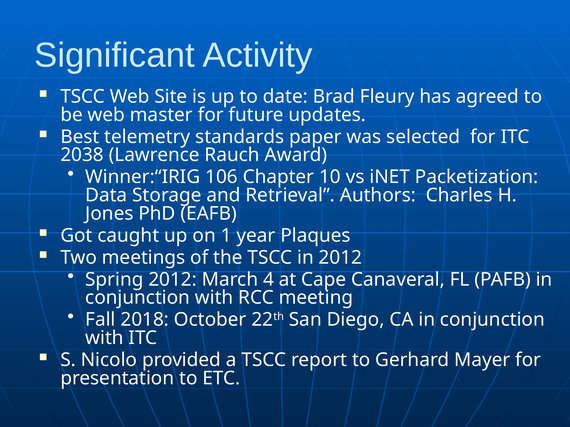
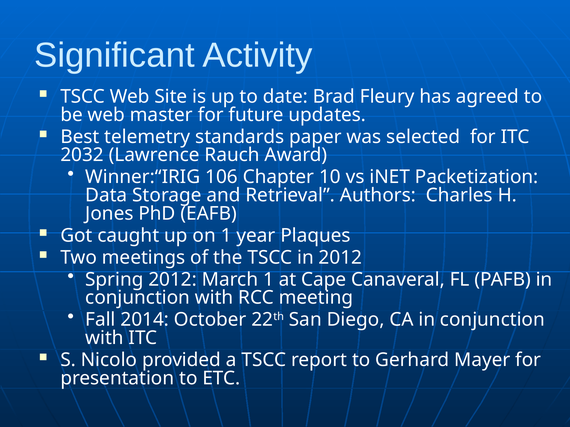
2038: 2038 -> 2032 (82, 155)
March 4: 4 -> 1 (268, 280)
2018: 2018 -> 2014 (145, 320)
